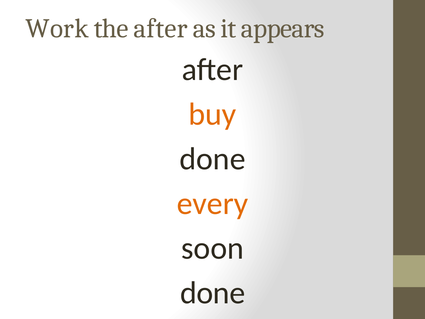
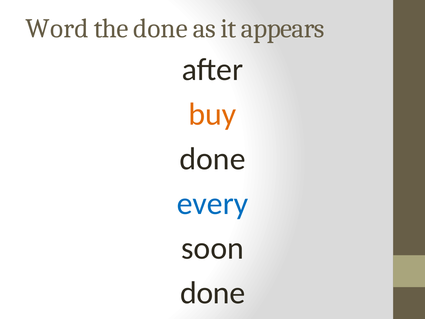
Work: Work -> Word (57, 28)
the after: after -> done (161, 28)
every colour: orange -> blue (212, 203)
